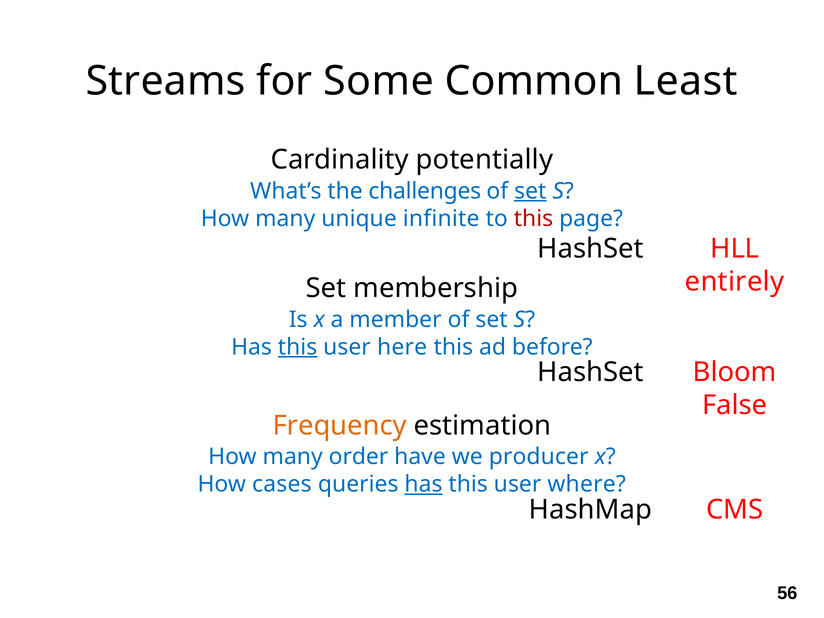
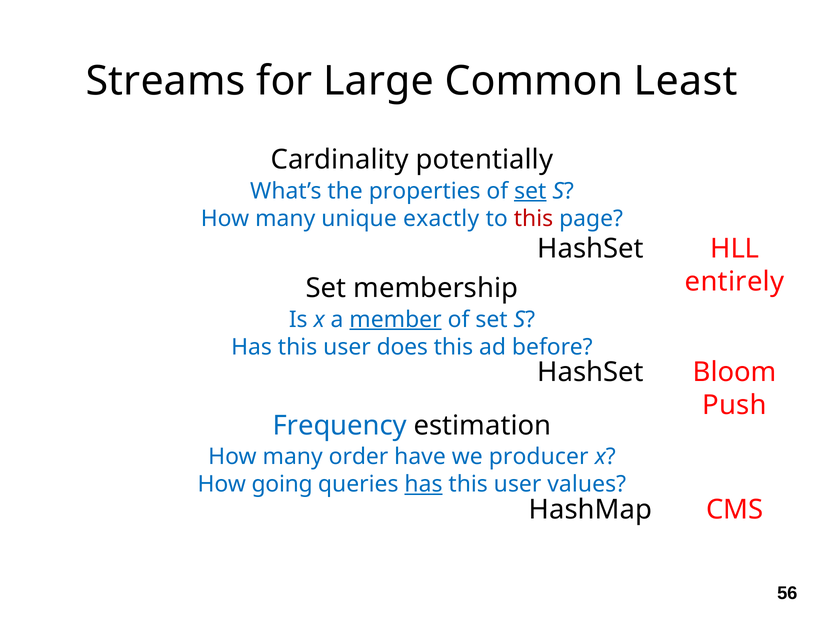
Some: Some -> Large (379, 81)
challenges: challenges -> properties (425, 191)
infinite: infinite -> exactly (441, 219)
member underline: none -> present (395, 320)
this underline: present -> none (298, 347)
here: here -> does (402, 347)
False: False -> Push (735, 405)
Frequency colour: orange -> blue (340, 426)
cases: cases -> going (282, 484)
where: where -> values (587, 484)
